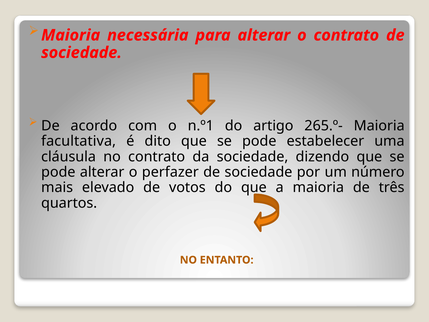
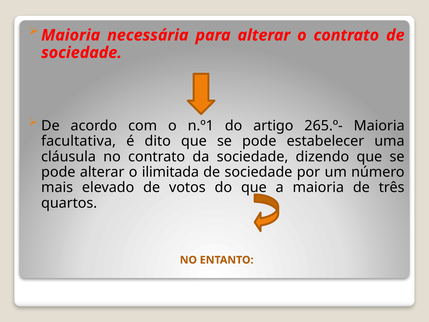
perfazer: perfazer -> ilimitada (170, 172)
